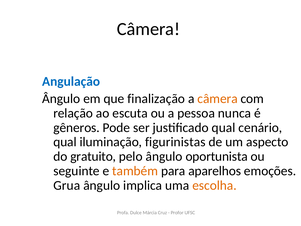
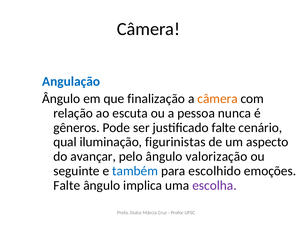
justificado qual: qual -> falte (224, 127)
gratuito: gratuito -> avançar (93, 156)
oportunista: oportunista -> valorização (217, 156)
também colour: orange -> blue (135, 171)
aparelhos: aparelhos -> escolhido (215, 171)
Grua: Grua -> Falte (67, 185)
escolha colour: orange -> purple (215, 185)
